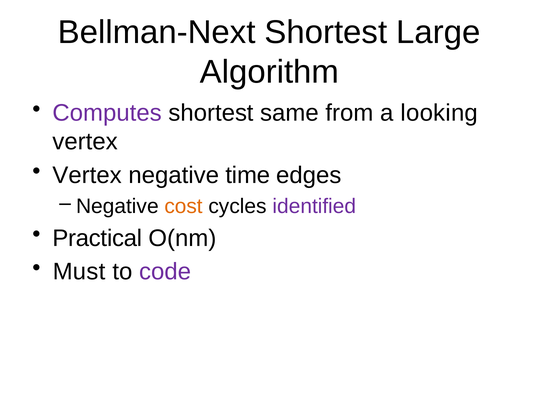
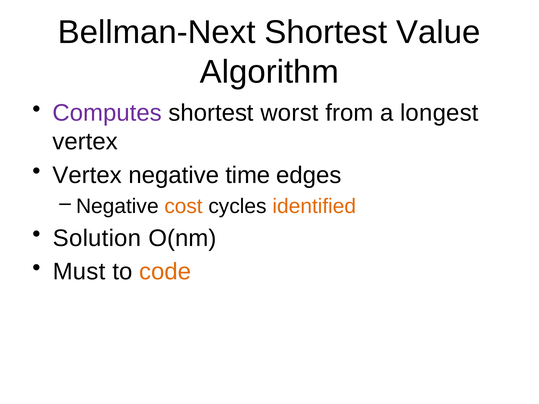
Large: Large -> Value (438, 32)
same: same -> worst (289, 113)
looking: looking -> longest (439, 113)
identified colour: purple -> orange (314, 206)
Practical: Practical -> Solution (97, 238)
code colour: purple -> orange (165, 272)
